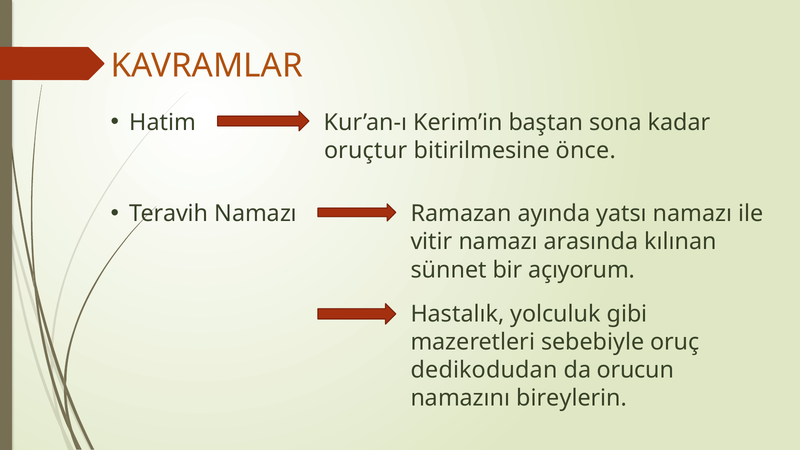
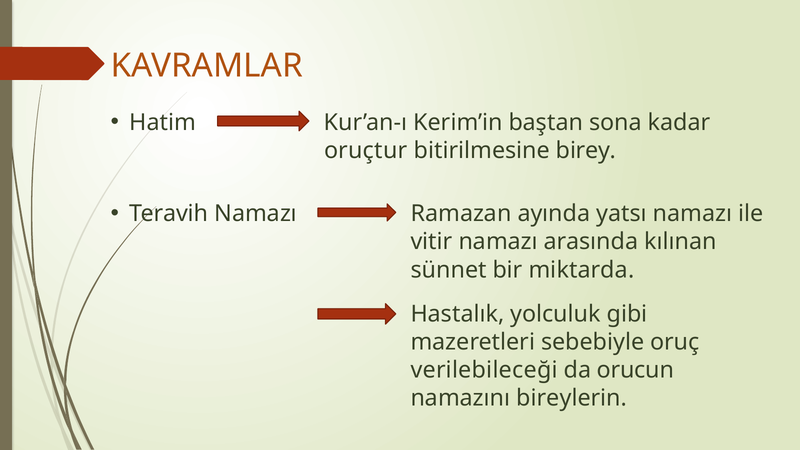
önce: önce -> birey (586, 150)
açıyorum: açıyorum -> miktarda (581, 270)
dedikodudan: dedikodudan -> verilebileceği (484, 370)
